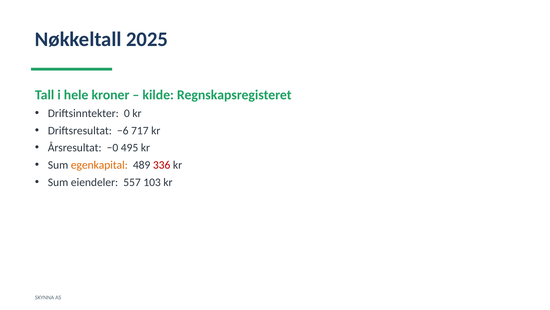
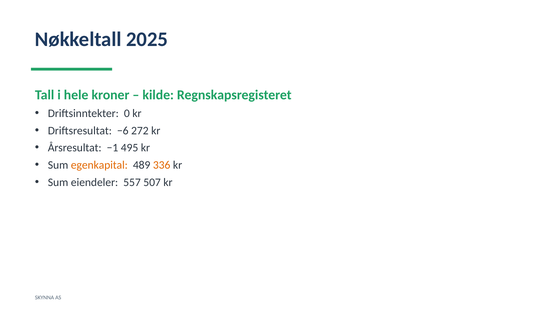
717: 717 -> 272 (140, 130)
−0: −0 -> −1 (112, 147)
336 colour: red -> orange (162, 165)
103: 103 -> 507 (152, 182)
